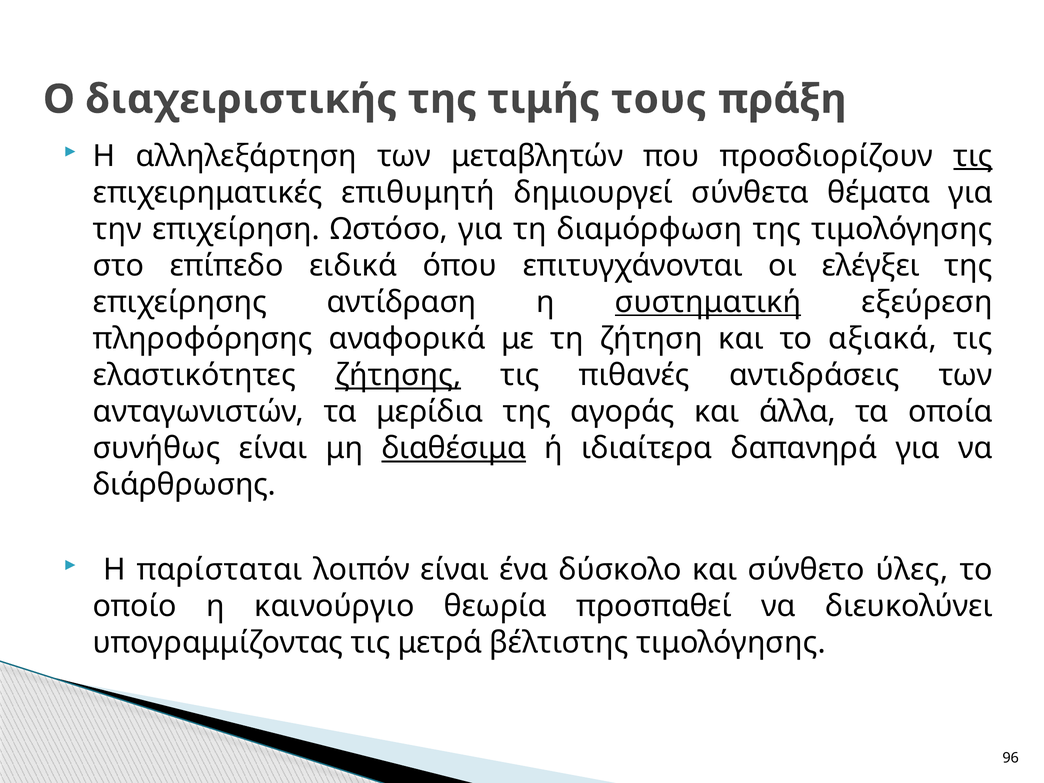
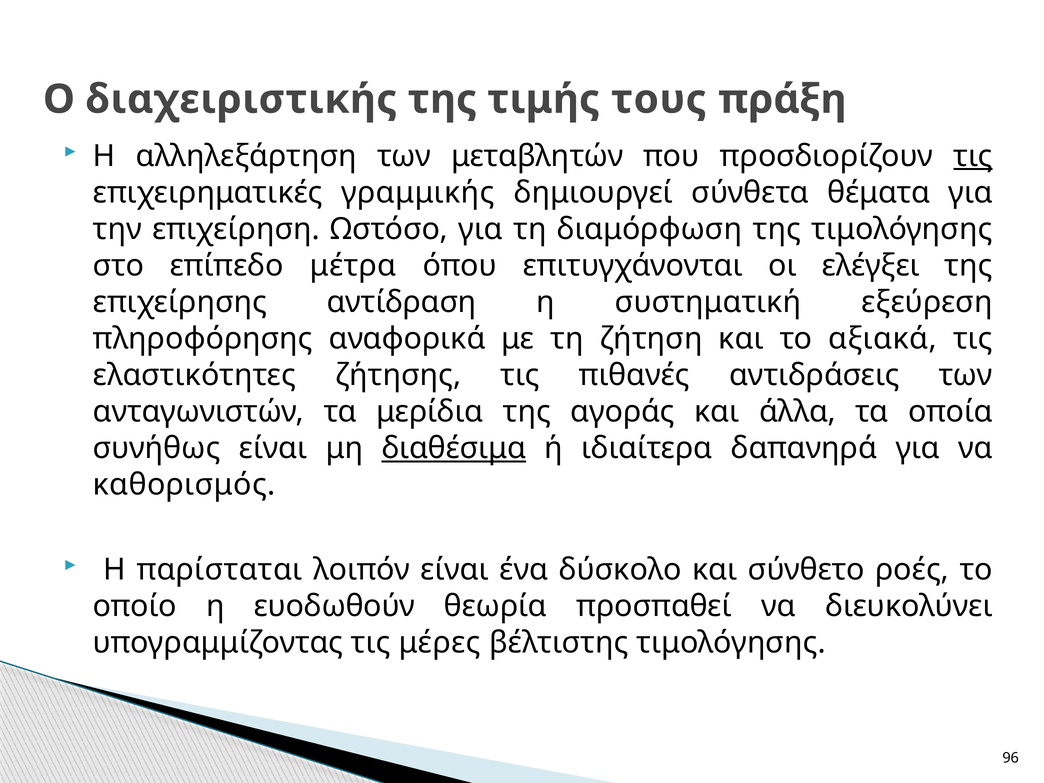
επιθυμητή: επιθυμητή -> γραμμικής (418, 193)
ειδικά: ειδικά -> μέτρα (353, 266)
συστηματική underline: present -> none (708, 302)
ζήτησης underline: present -> none (398, 375)
διάρθρωσης: διάρθρωσης -> καθορισμός (184, 485)
ύλες: ύλες -> ροές (912, 570)
καινούργιο: καινούργιο -> ευοδωθούν (335, 606)
μετρά: μετρά -> μέρες (440, 643)
